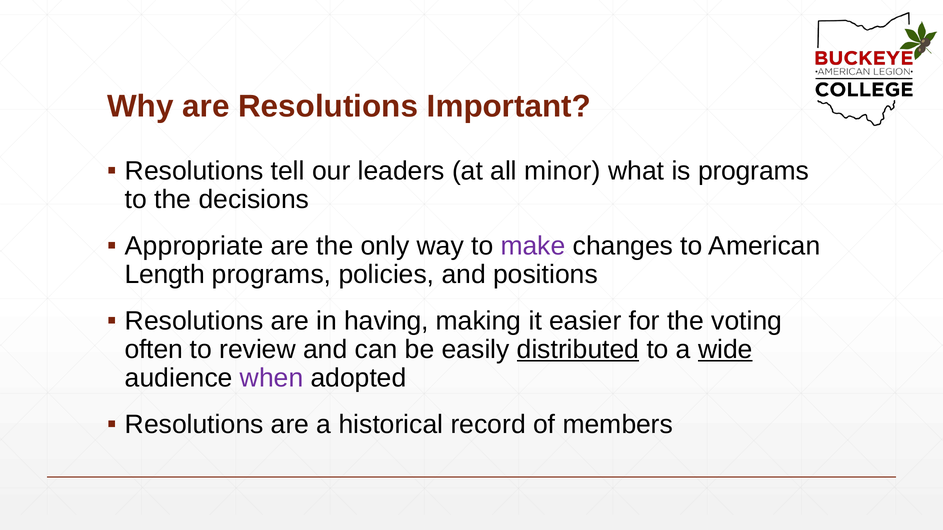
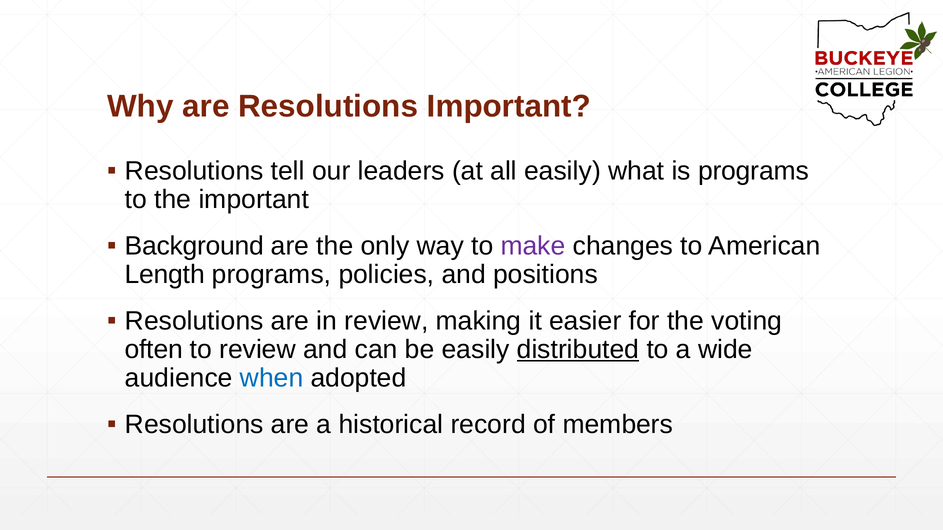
all minor: minor -> easily (563, 171)
the decisions: decisions -> important (254, 200)
Appropriate: Appropriate -> Background (194, 246)
in having: having -> review (386, 321)
wide underline: present -> none (725, 350)
when colour: purple -> blue (272, 378)
